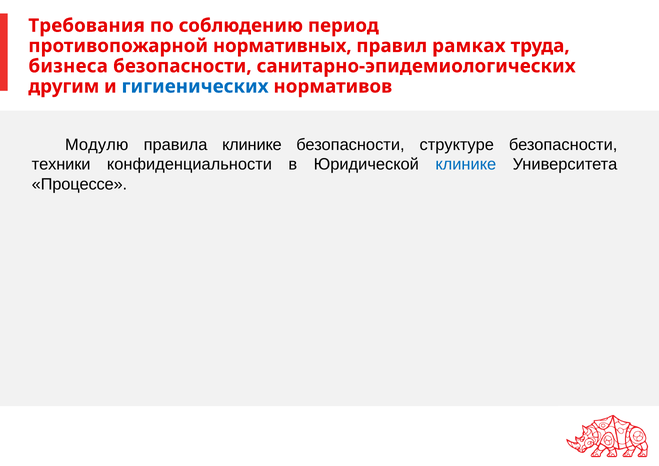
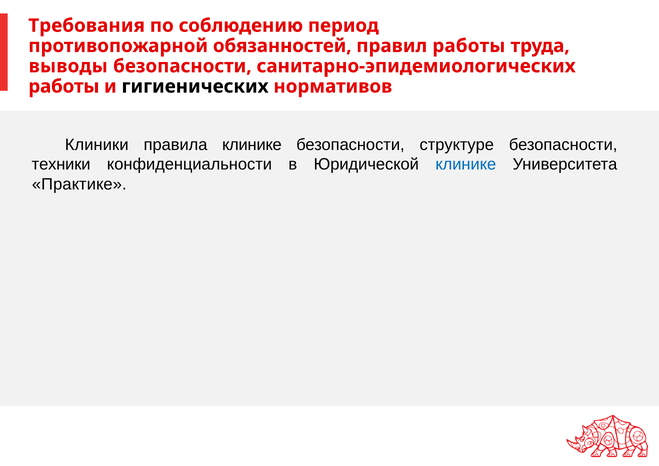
нормативных: нормативных -> обязанностей (282, 46)
правил рамках: рамках -> работы (469, 46)
бизнеса: бизнеса -> выводы (68, 66)
другим: другим -> работы (64, 86)
гигиенических colour: blue -> black (195, 86)
Модулю: Модулю -> Клиники (97, 145)
Процессе: Процессе -> Практике (79, 184)
